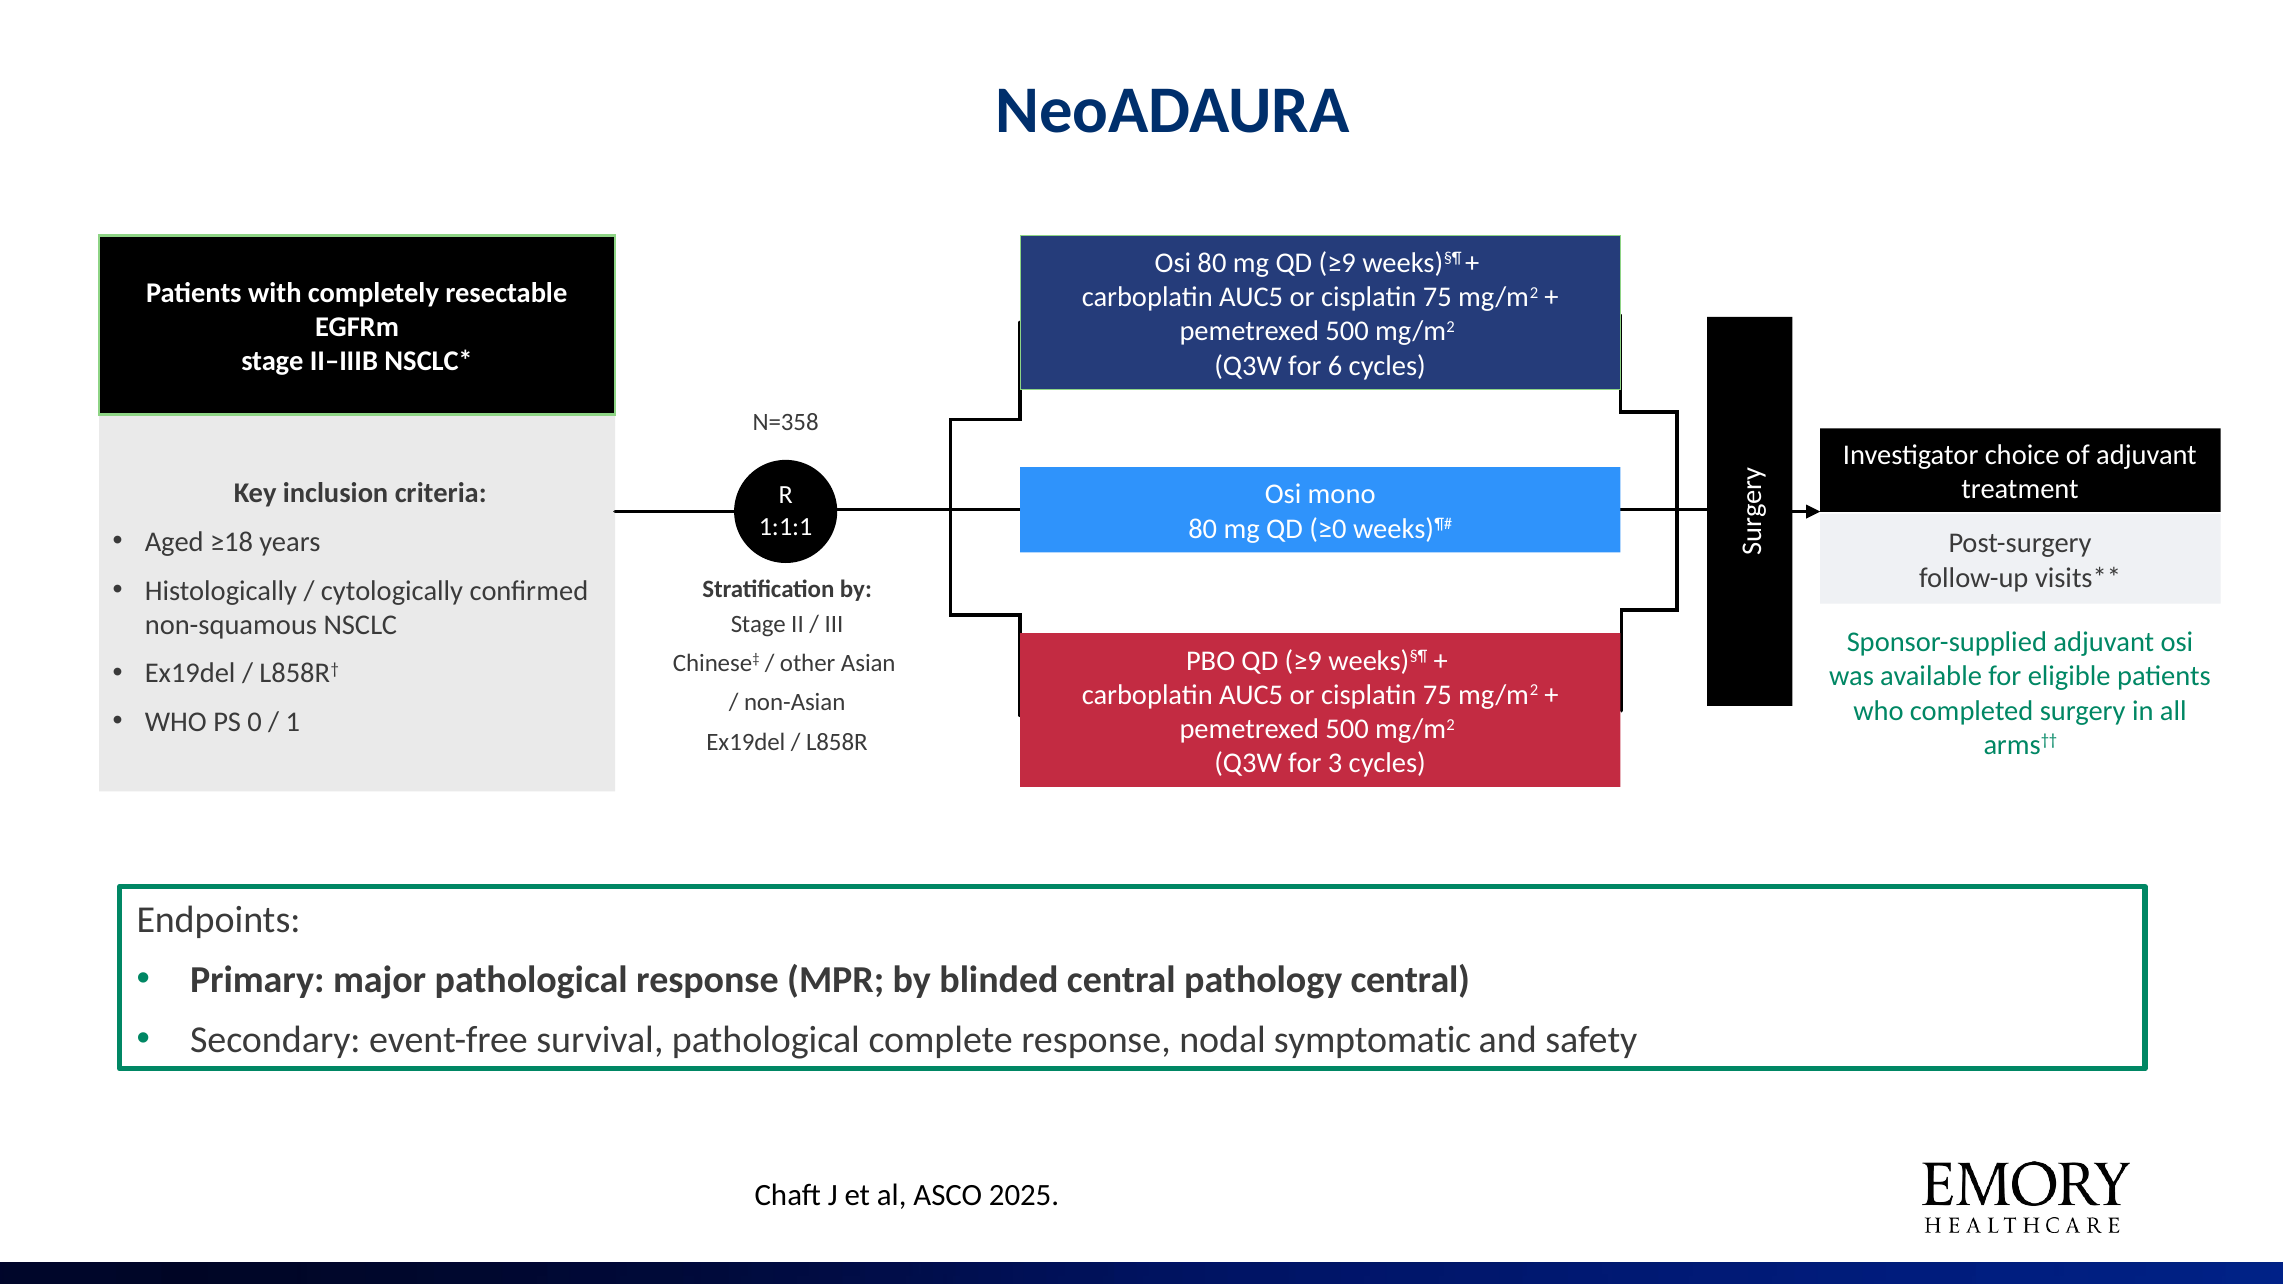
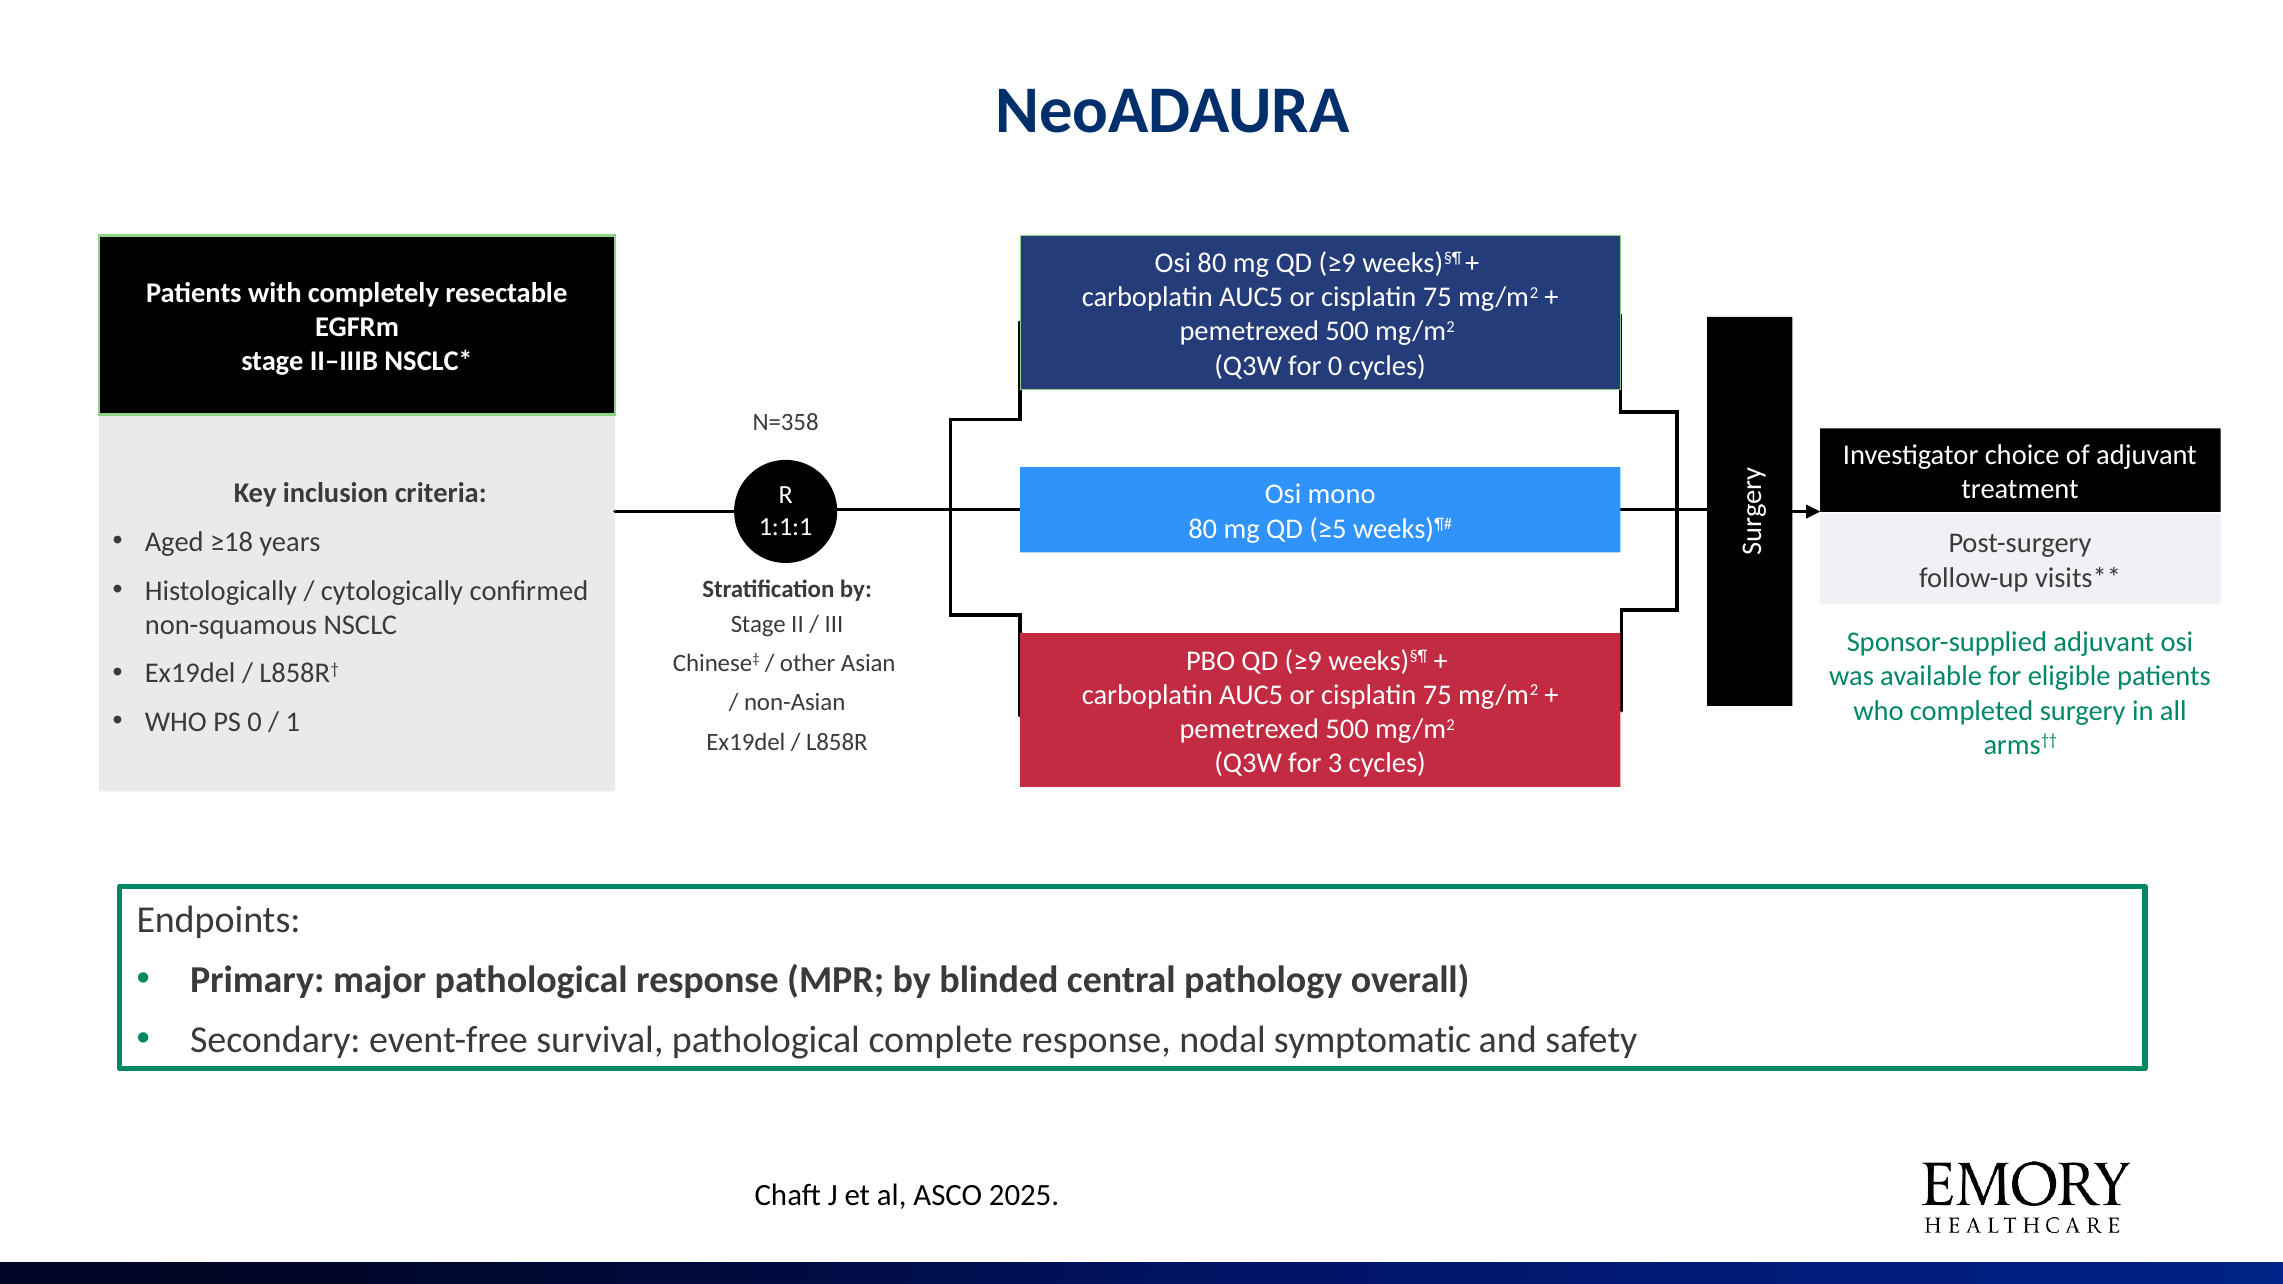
for 6: 6 -> 0 (1335, 366)
≥0: ≥0 -> ≥5 (1328, 529)
pathology central: central -> overall (1410, 980)
